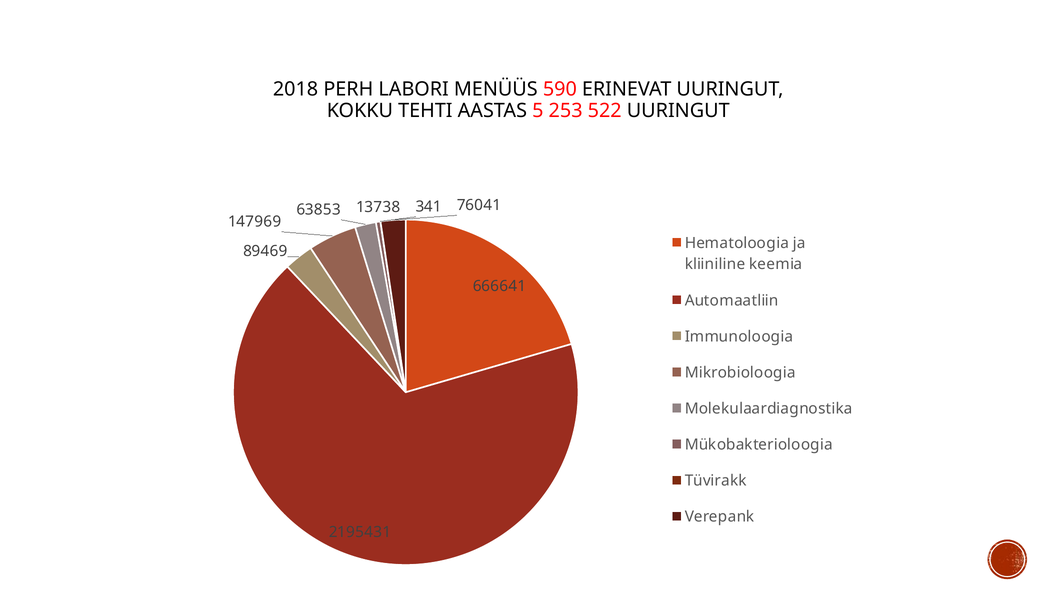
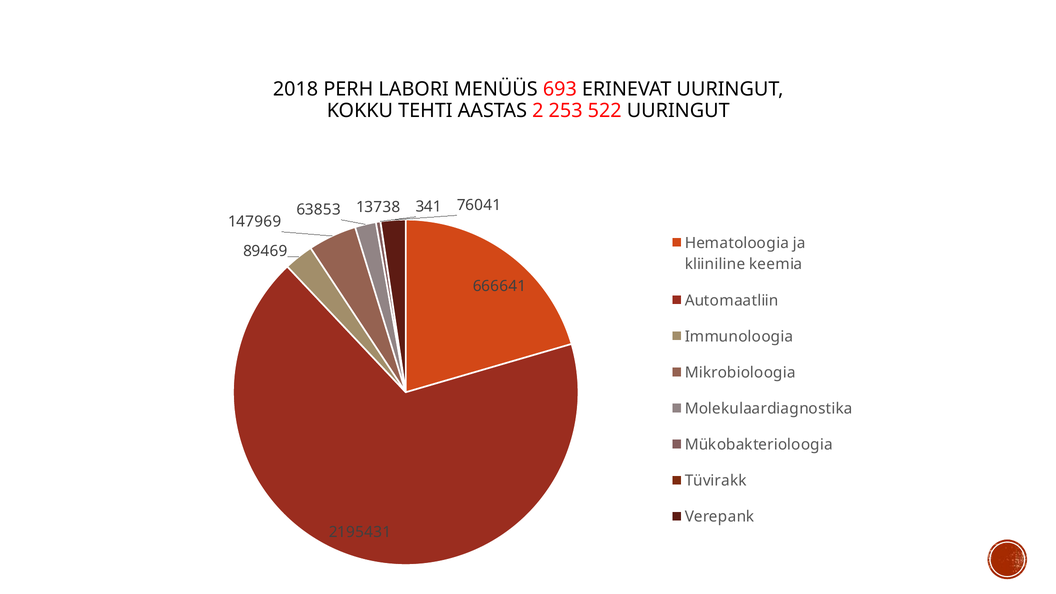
590: 590 -> 693 (560, 89)
5: 5 -> 2 (538, 111)
